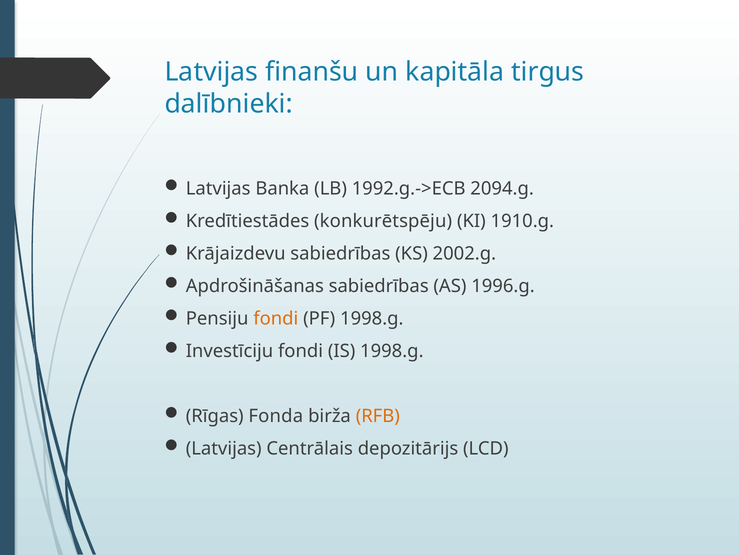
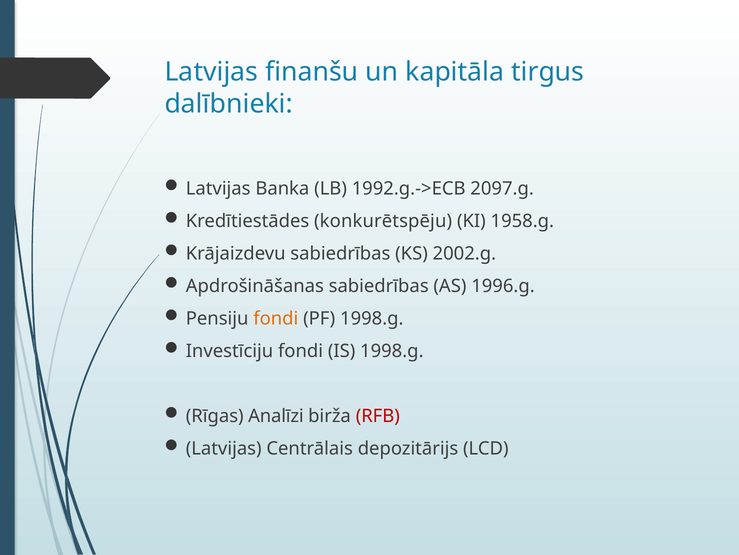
2094.g: 2094.g -> 2097.g (502, 189)
1910.g: 1910.g -> 1958.g (522, 221)
Fonda: Fonda -> Analīzi (276, 416)
RFB colour: orange -> red (378, 416)
